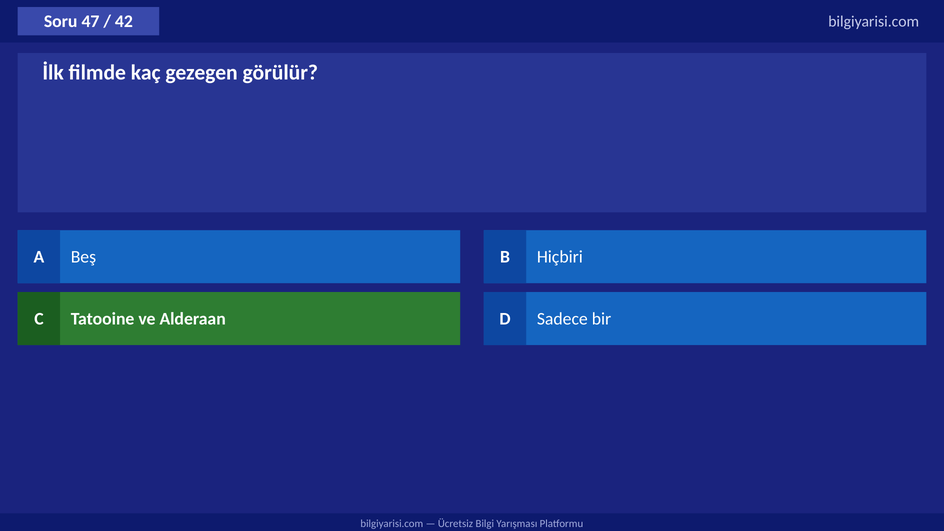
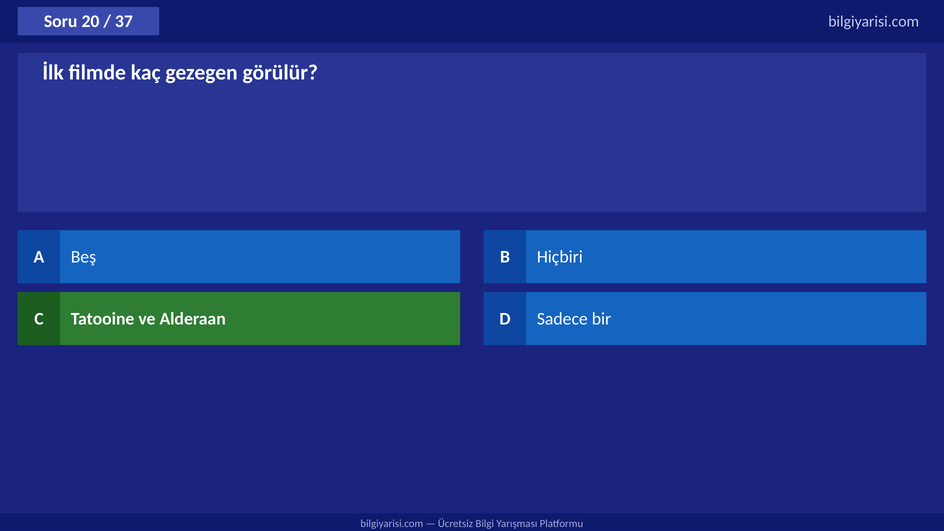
47: 47 -> 20 (90, 22)
42: 42 -> 37 (124, 22)
